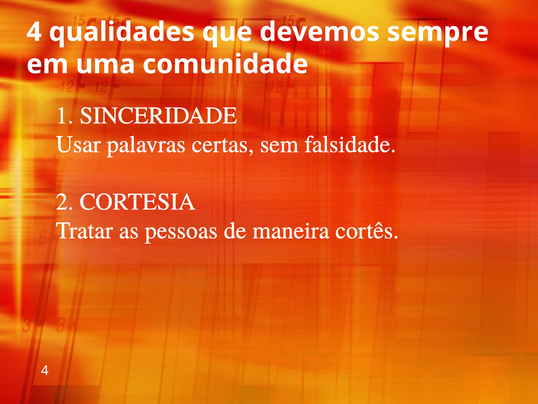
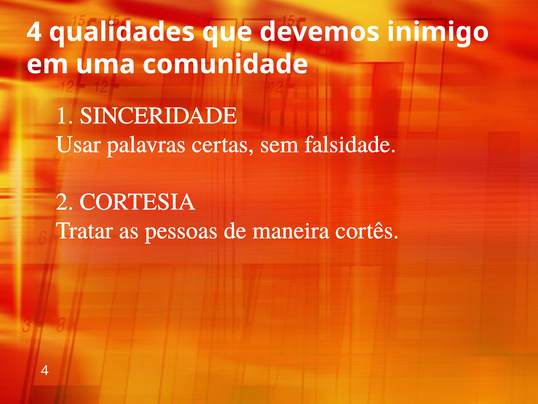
sempre: sempre -> inimigo (438, 32)
